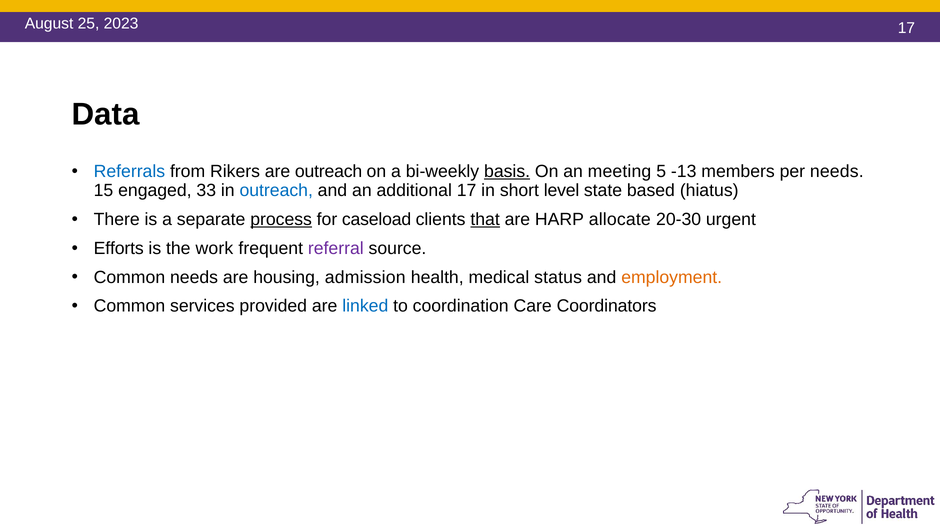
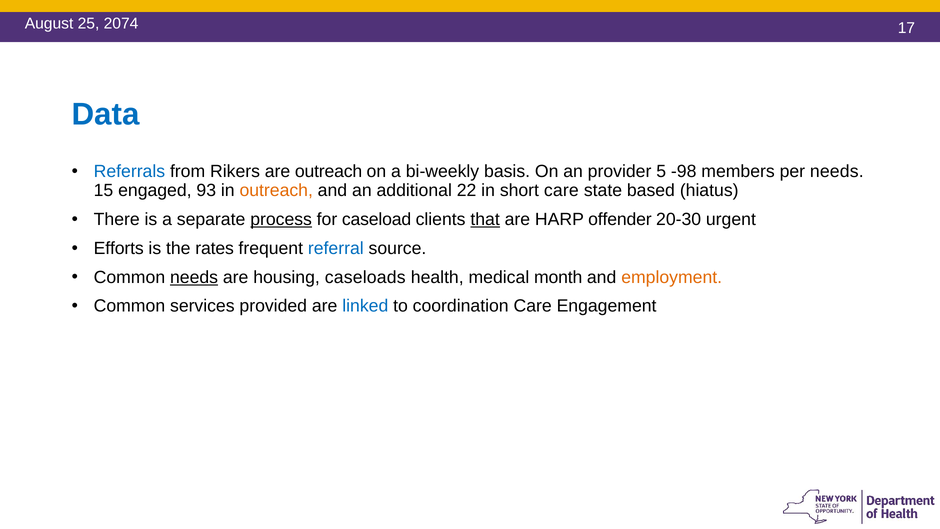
2023: 2023 -> 2074 (121, 24)
Data colour: black -> blue (106, 115)
basis underline: present -> none (507, 172)
meeting: meeting -> provider (620, 172)
-13: -13 -> -98 (684, 172)
33: 33 -> 93 (206, 191)
outreach colour: blue -> orange (276, 191)
additional 17: 17 -> 22 (467, 191)
short level: level -> care (561, 191)
allocate: allocate -> offender (620, 219)
work: work -> rates (215, 248)
referral colour: purple -> blue (336, 248)
needs underline: none -> present (194, 277)
admission: admission -> caseloads (365, 277)
status: status -> month (558, 277)
Coordinators: Coordinators -> Engagement (607, 306)
